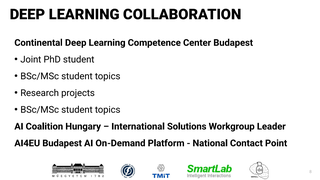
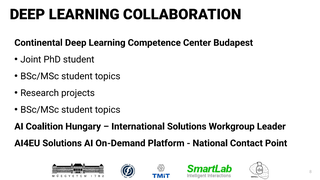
AI4EU Budapest: Budapest -> Solutions (62, 143)
